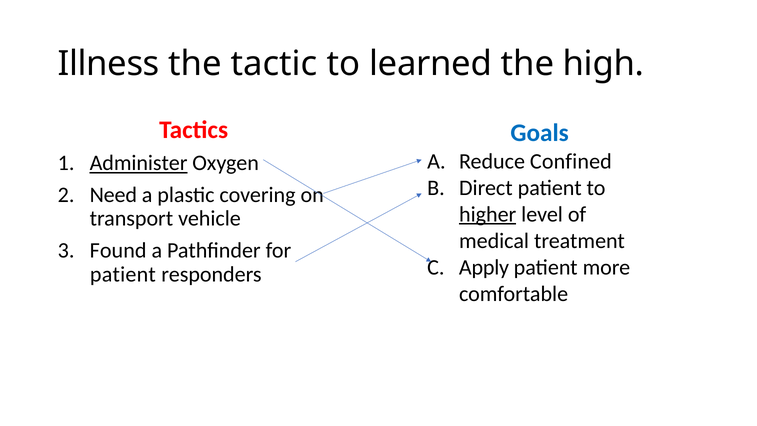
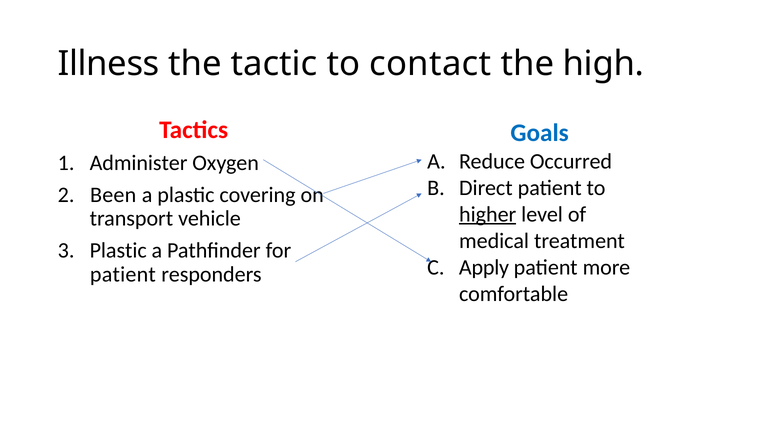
learned: learned -> contact (430, 64)
Confined: Confined -> Occurred (571, 161)
Administer underline: present -> none (139, 163)
Need: Need -> Been (113, 195)
Found: Found -> Plastic (118, 250)
